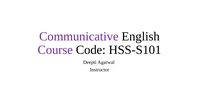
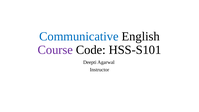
Communicative colour: purple -> blue (79, 36)
